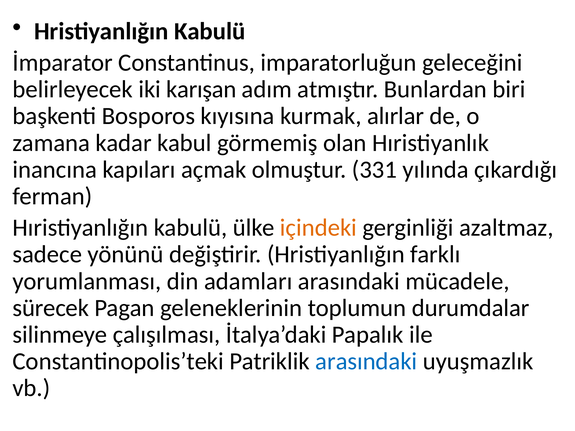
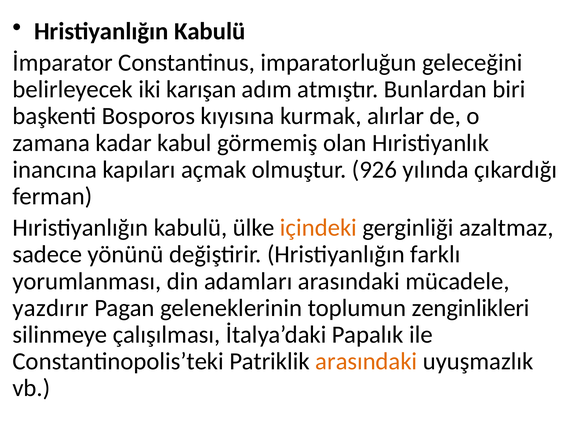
331: 331 -> 926 (374, 170)
sürecek: sürecek -> yazdırır (51, 308)
durumdalar: durumdalar -> zenginlikleri (471, 308)
arasındaki colour: blue -> orange (366, 362)
